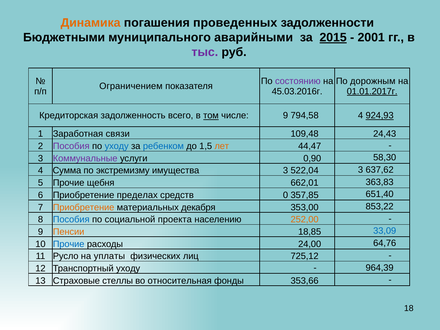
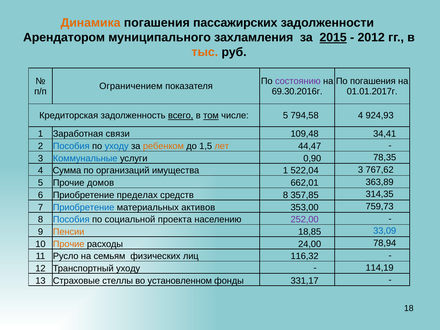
проведенных: проведенных -> пассажирских (235, 23)
Бюджетными: Бюджетными -> Арендатором (64, 38)
аварийными: аварийными -> захламления (254, 38)
2001: 2001 -> 2012 (371, 38)
тыс colour: purple -> orange (205, 52)
По дорожным: дорожным -> погашения (373, 81)
45.03.2016г: 45.03.2016г -> 69.30.2016г (297, 91)
01.01.2017г underline: present -> none (372, 91)
всего underline: none -> present (181, 116)
числе 9: 9 -> 5 (286, 116)
924,93 underline: present -> none (380, 116)
24,43: 24,43 -> 34,41 (385, 134)
Пособия colour: purple -> blue (71, 146)
ребенком colour: blue -> orange (163, 146)
Коммунальные colour: purple -> blue (85, 158)
58,30: 58,30 -> 78,35 (385, 158)
экстремизму: экстремизму -> организаций (123, 171)
имущества 3: 3 -> 1 (286, 171)
637,62: 637,62 -> 767,62 (380, 170)
щебня: щебня -> домов (101, 183)
363,83: 363,83 -> 363,89 (380, 182)
средств 0: 0 -> 8 (286, 195)
651,40: 651,40 -> 314,35 (380, 194)
Приобретение colour: orange -> blue (84, 207)
декабря: декабря -> активов (198, 207)
853,22: 853,22 -> 759,73 (380, 207)
252,00 colour: orange -> purple (305, 220)
Прочие colour: blue -> orange (69, 244)
64,76: 64,76 -> 78,94 (385, 243)
уплаты: уплаты -> семьям (110, 256)
725,12: 725,12 -> 116,32 (305, 256)
964,39: 964,39 -> 114,19 (380, 268)
относительная: относительная -> установленном (180, 281)
353,66: 353,66 -> 331,17 (305, 281)
